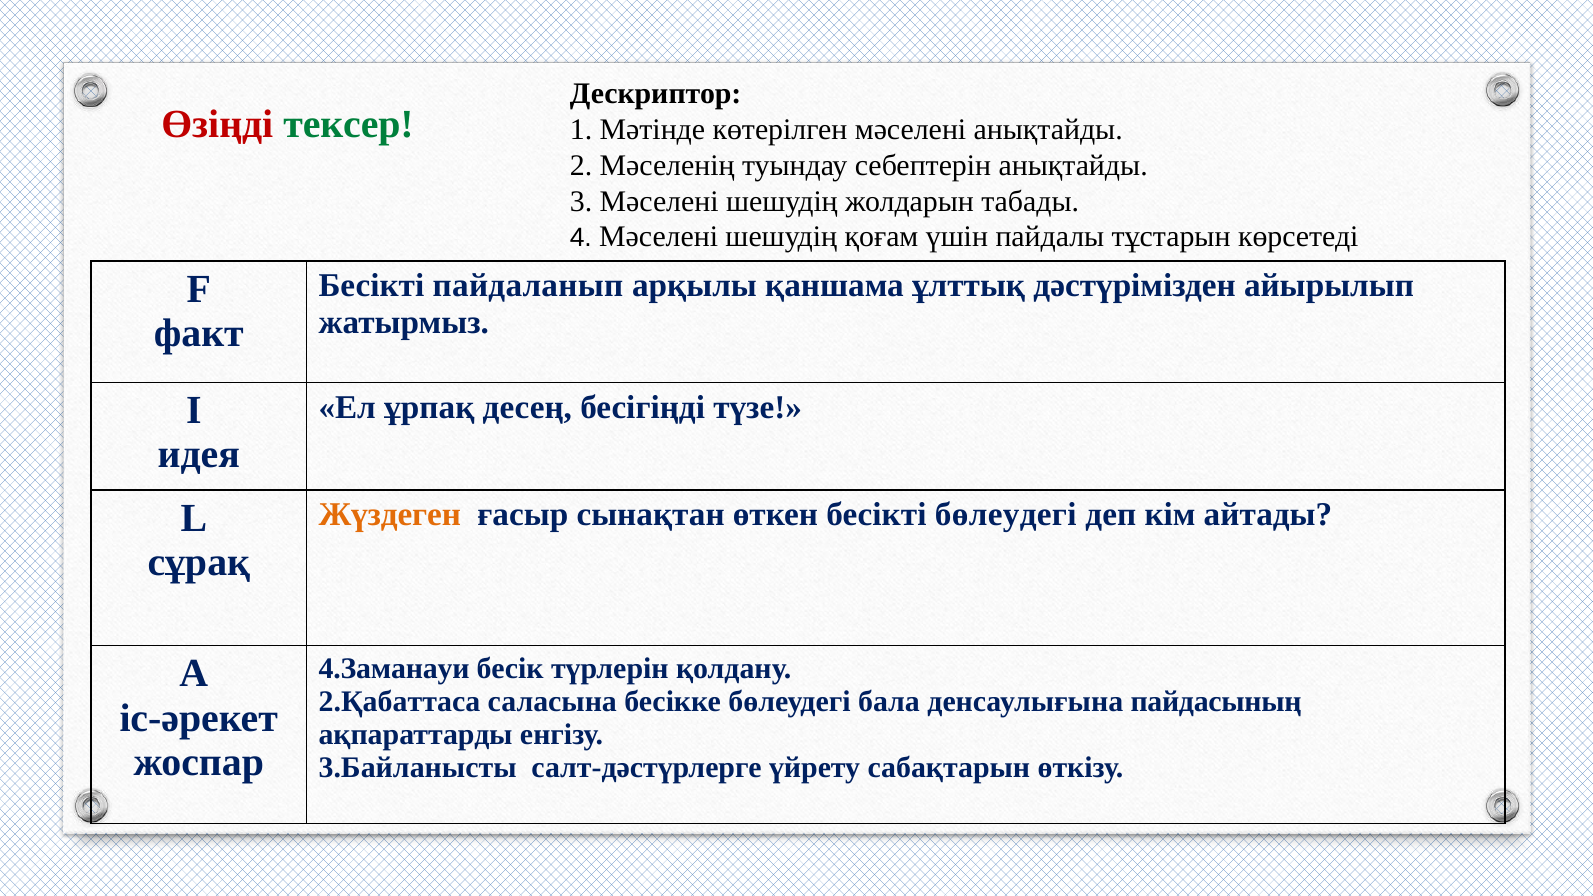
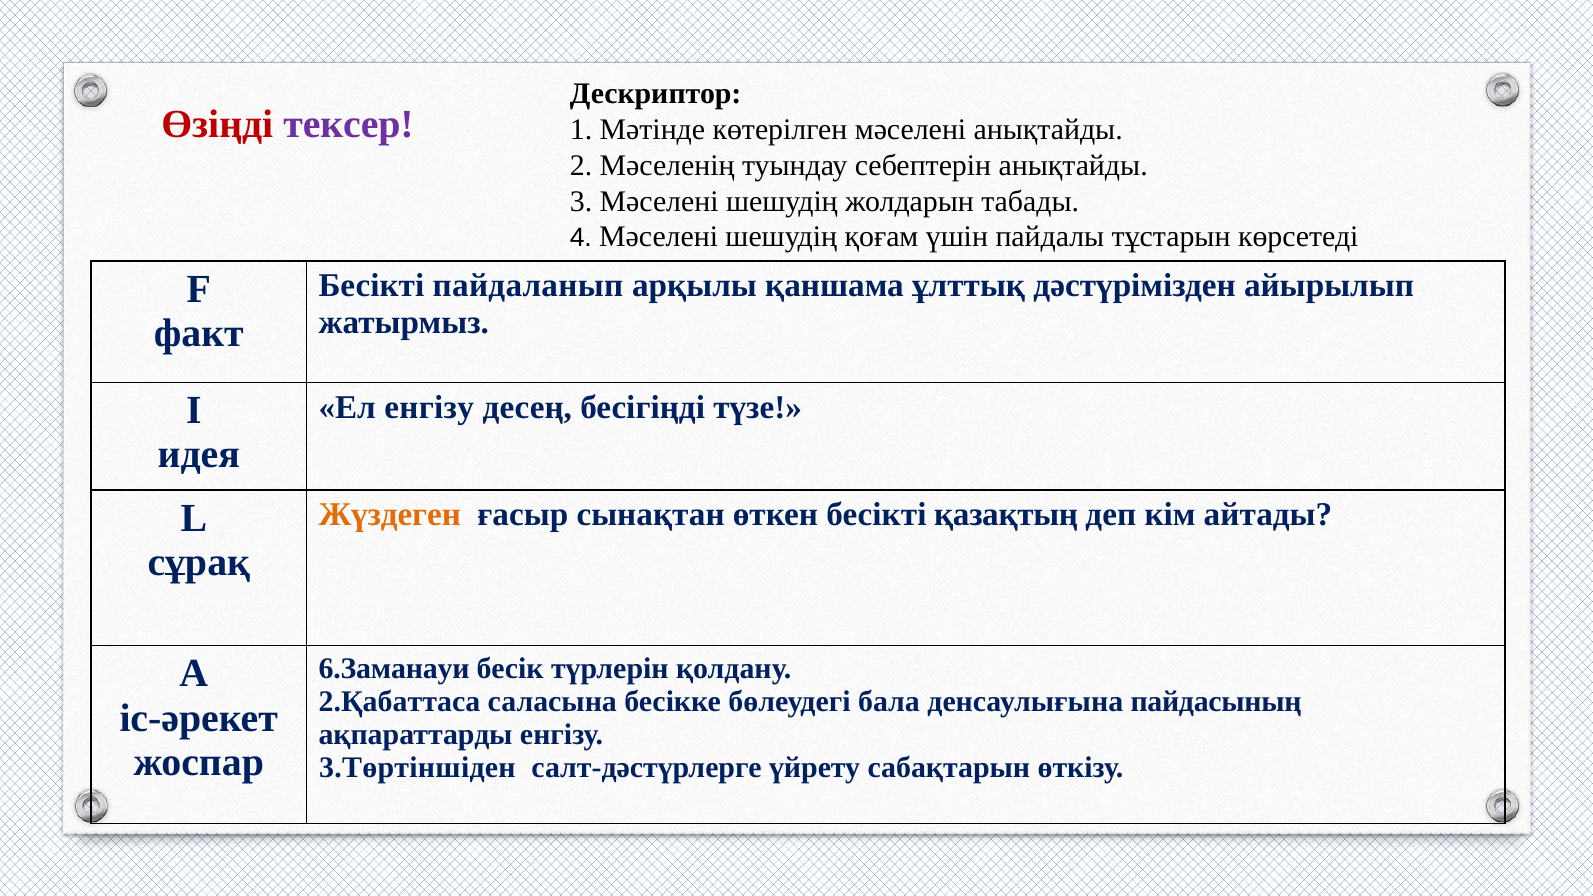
тексер colour: green -> purple (348, 124)
Ел ұрпақ: ұрпақ -> енгізу (429, 407)
бесікті бөлеудегі: бөлеудегі -> қазақтың (1006, 515)
4.Заманауи: 4.Заманауи -> 6.Заманауи (394, 668)
3.Байланысты: 3.Байланысты -> 3.Төртіншіден (417, 768)
